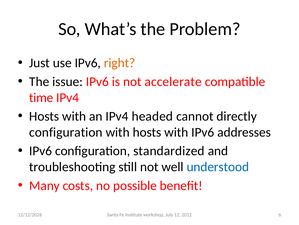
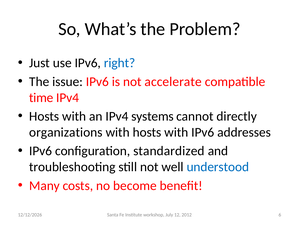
right colour: orange -> blue (120, 63)
headed: headed -> systems (152, 116)
configuration: configuration -> organizations (66, 132)
possible: possible -> become (135, 185)
